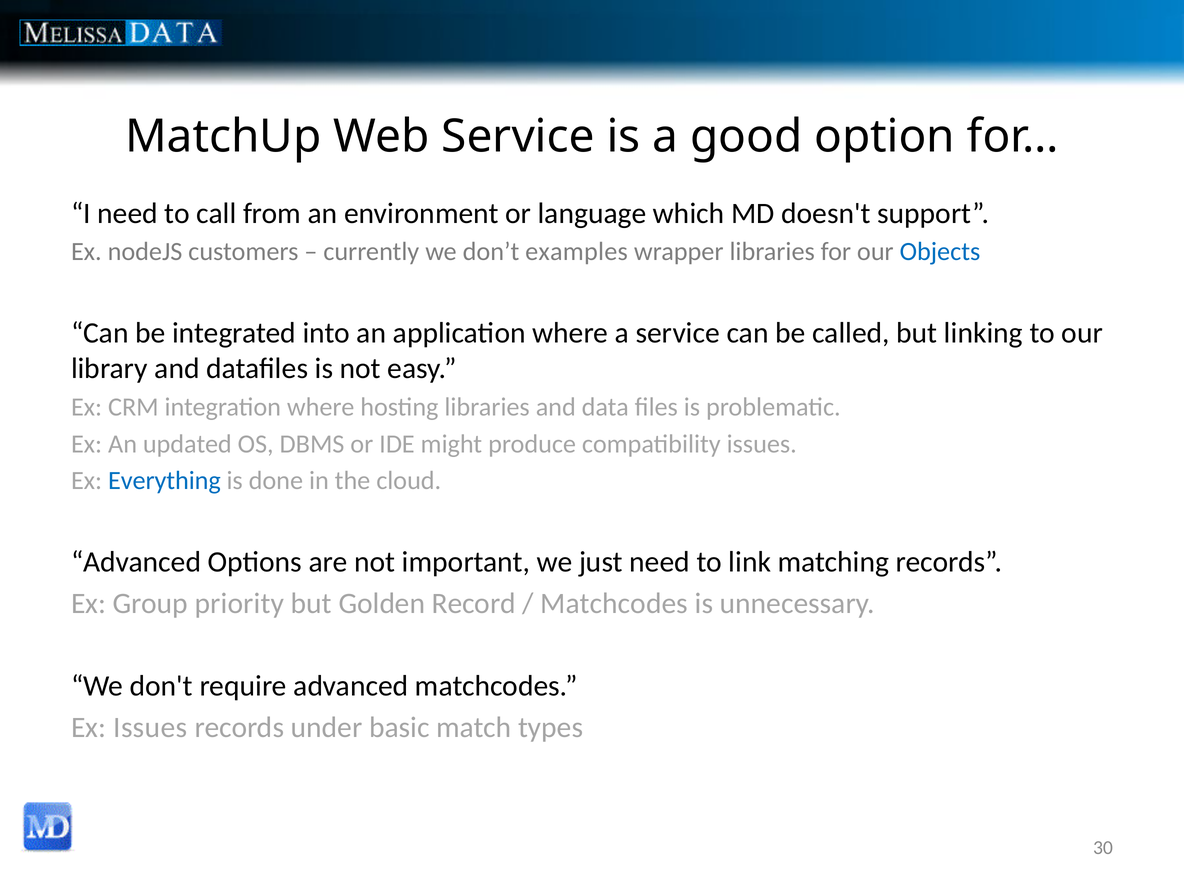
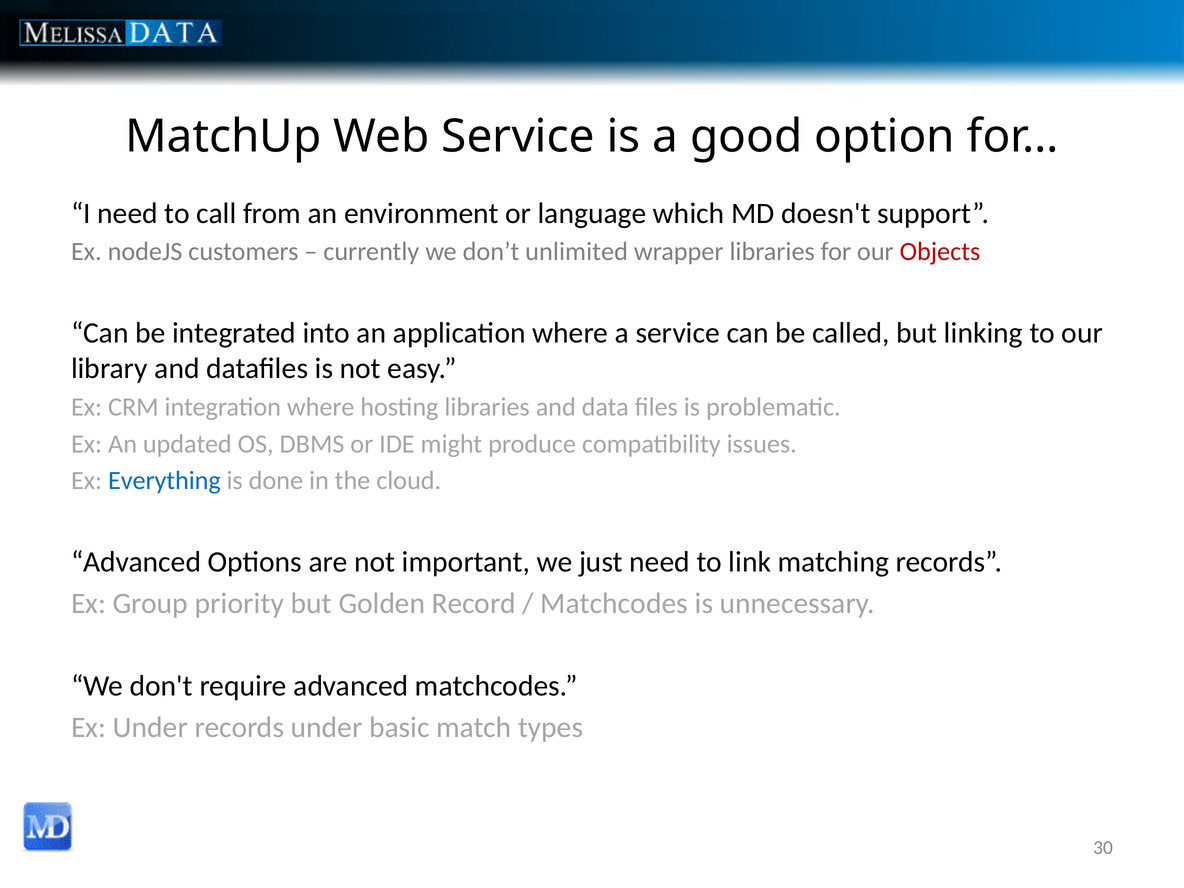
examples: examples -> unlimited (577, 252)
Objects colour: blue -> red (940, 252)
Ex Issues: Issues -> Under (150, 728)
